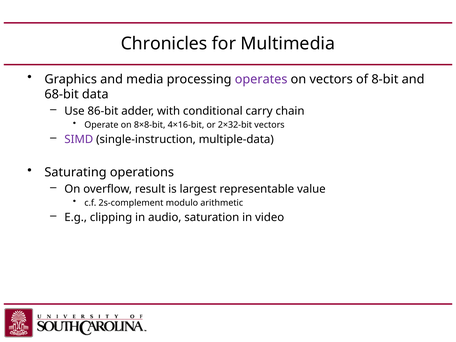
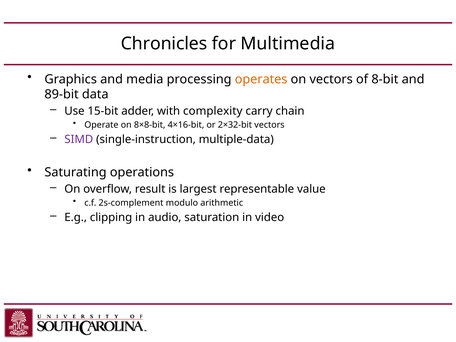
operates colour: purple -> orange (261, 79)
68-bit: 68-bit -> 89-bit (62, 94)
86-bit: 86-bit -> 15-bit (103, 111)
conditional: conditional -> complexity (213, 111)
